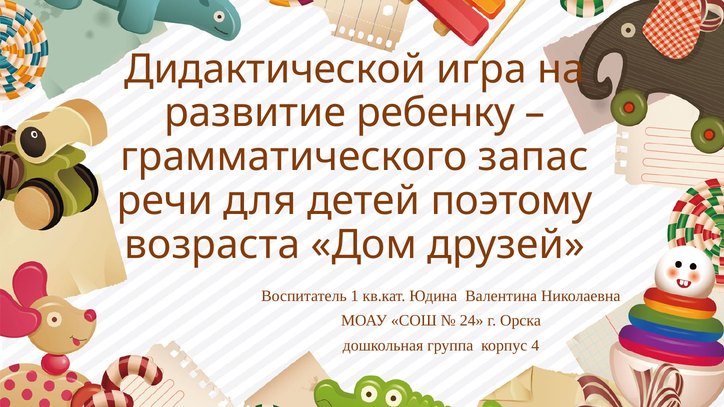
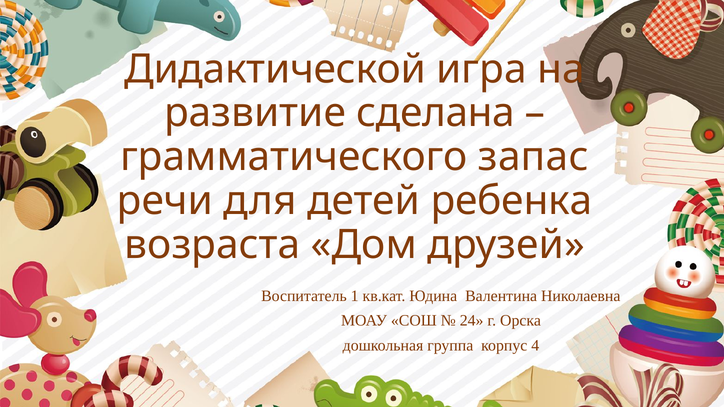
ребенку: ребенку -> сделана (436, 113)
поэтому: поэтому -> ребенка (512, 201)
